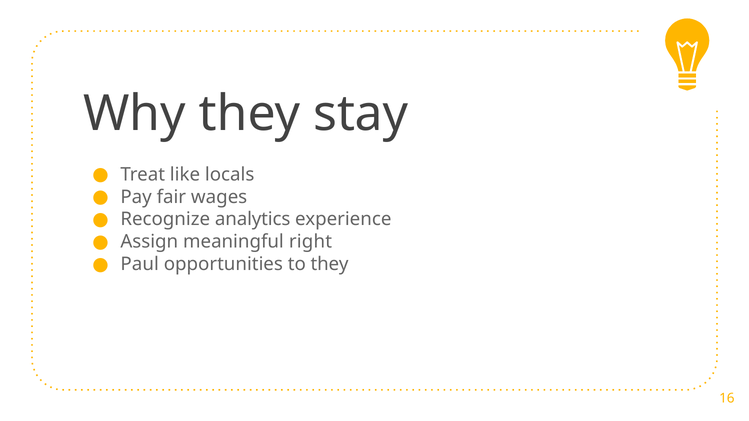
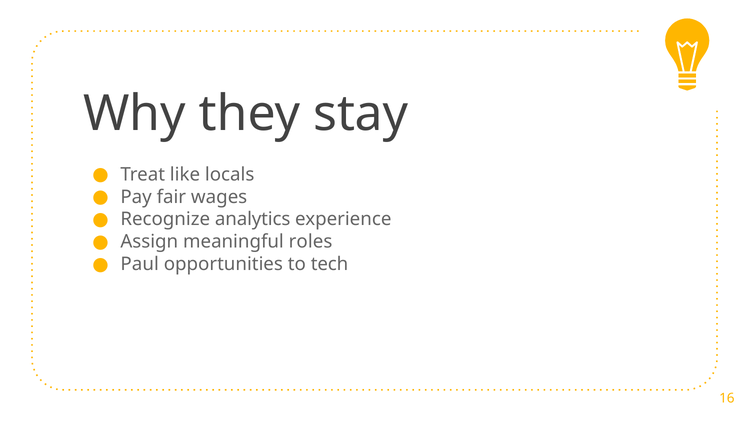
right: right -> roles (311, 242)
to they: they -> tech (329, 264)
